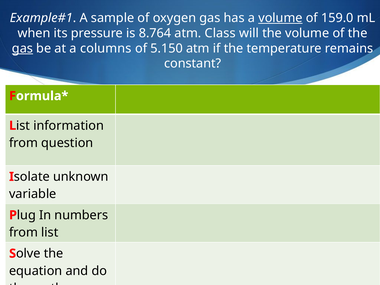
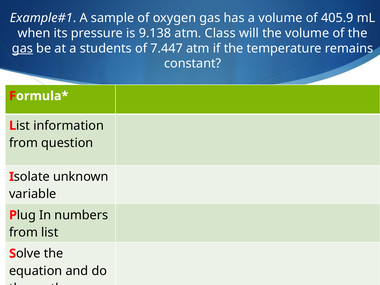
volume underline: present -> none (280, 18)
159.0: 159.0 -> 405.9 (337, 18)
8.764: 8.764 -> 9.138 (155, 33)
columns: columns -> students (106, 48)
5.150: 5.150 -> 7.447 (167, 48)
